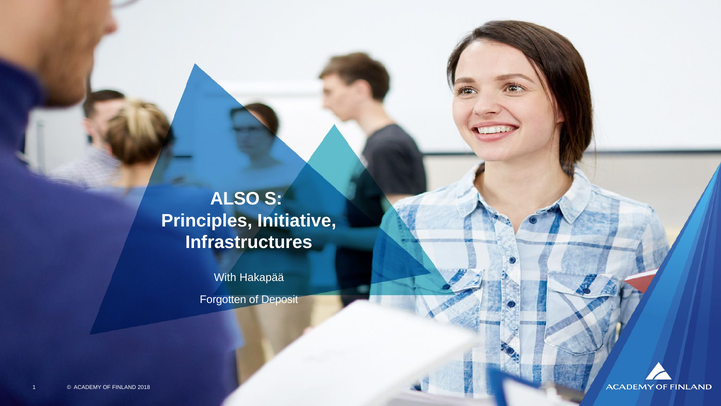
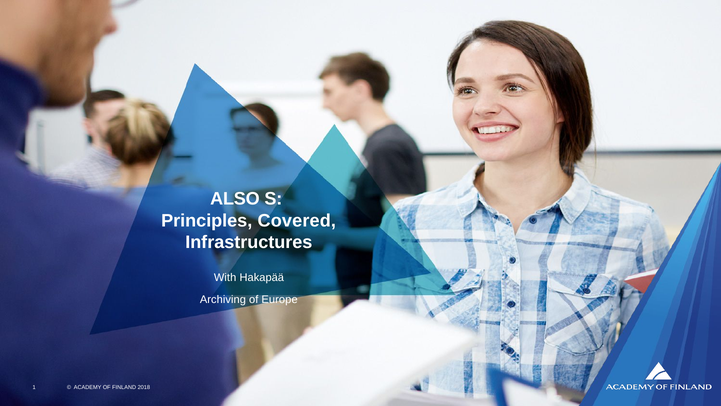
Initiative: Initiative -> Covered (297, 220)
Forgotten: Forgotten -> Archiving (223, 299)
Deposit: Deposit -> Europe (280, 299)
